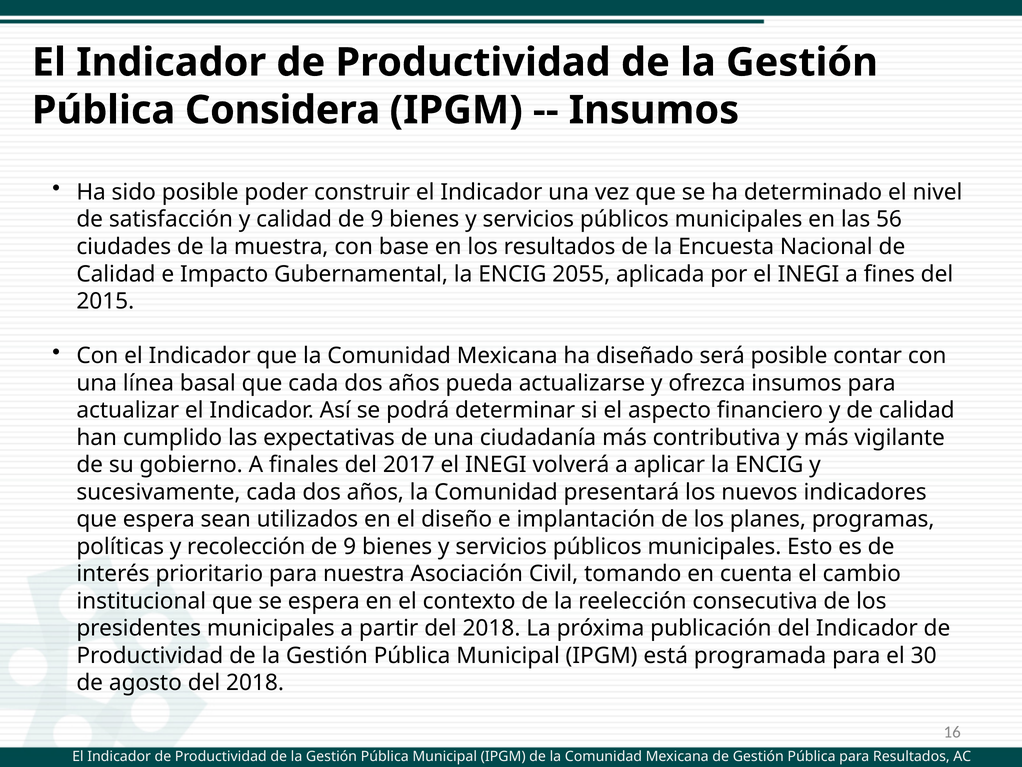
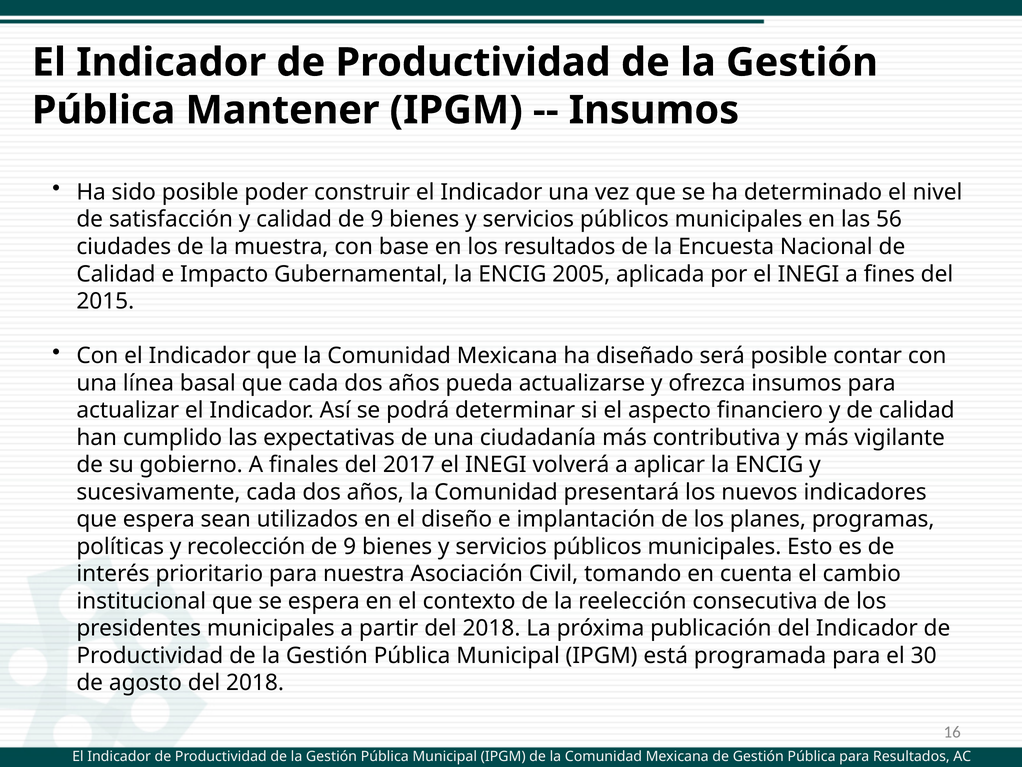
Considera: Considera -> Mantener (282, 110)
2055: 2055 -> 2005 (581, 274)
